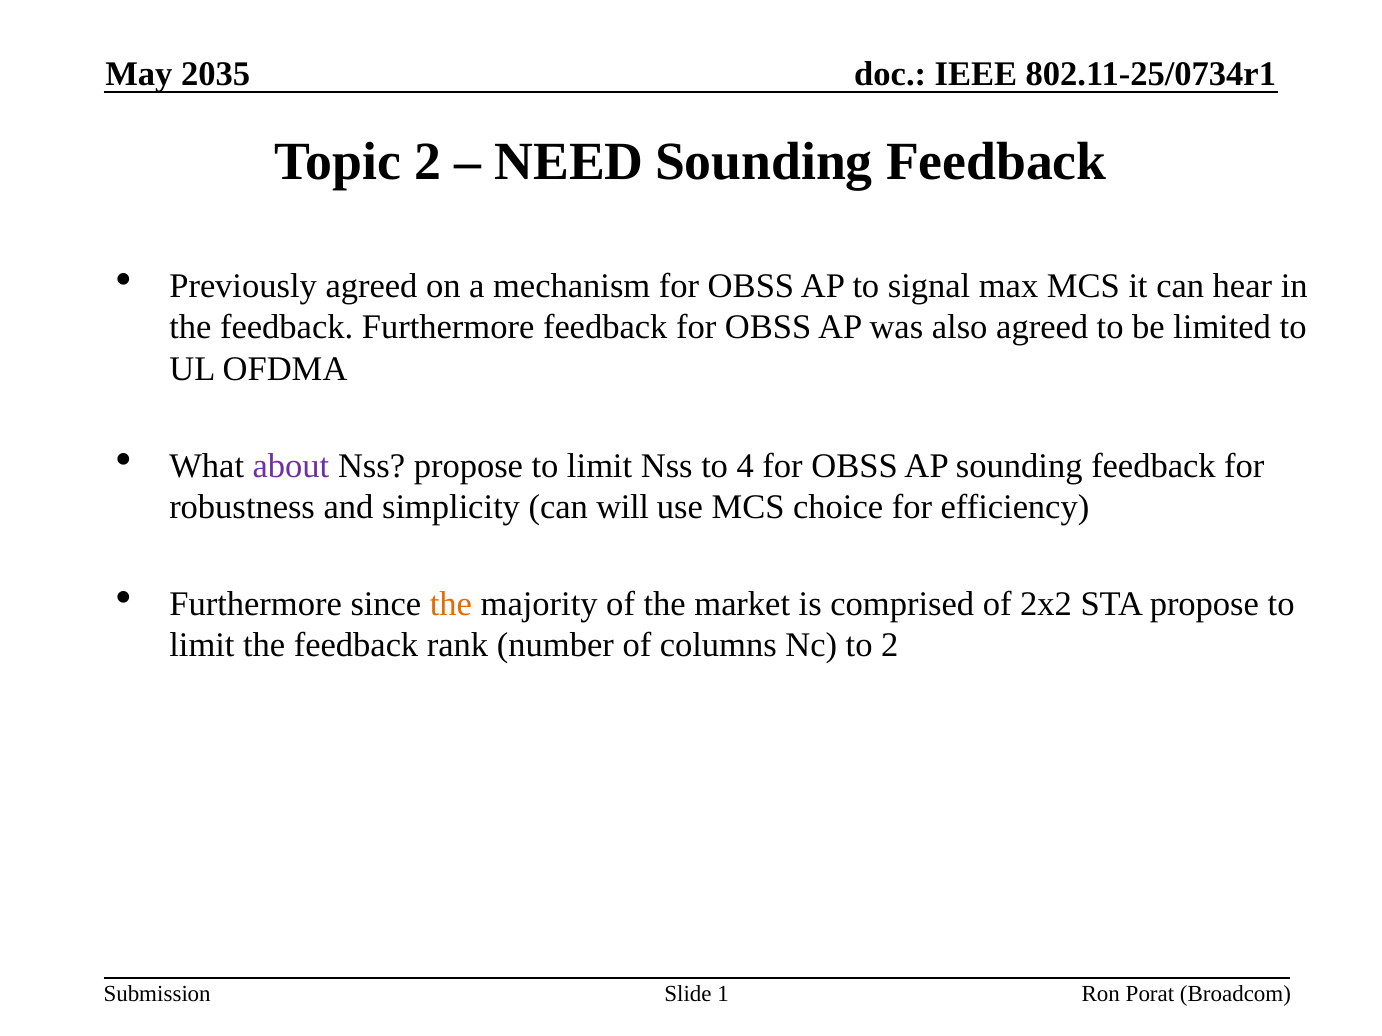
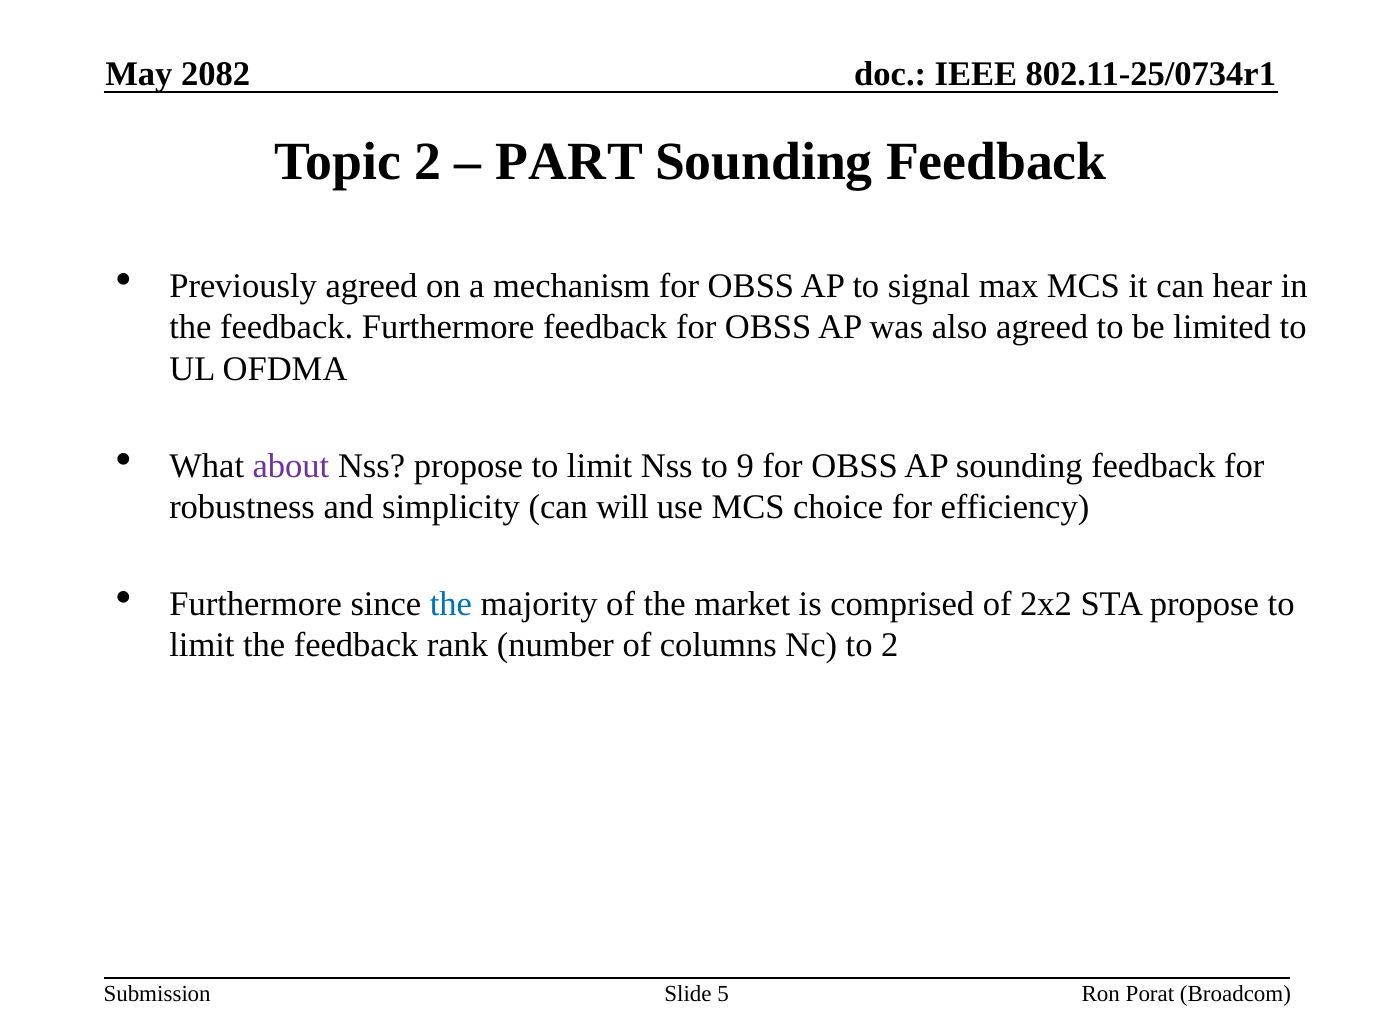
2035: 2035 -> 2082 (216, 74)
NEED: NEED -> PART (569, 162)
4: 4 -> 9 (745, 466)
the colour: orange -> blue (451, 604)
1: 1 -> 5 (723, 994)
